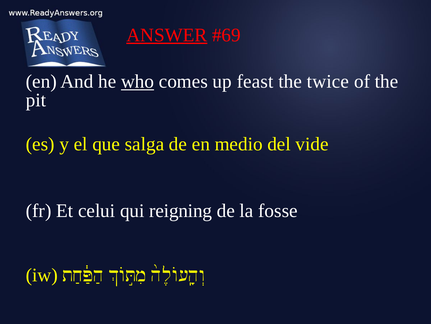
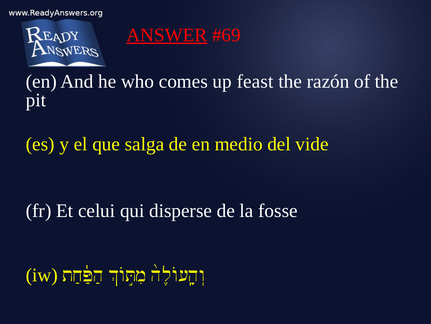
who underline: present -> none (138, 81)
twice: twice -> razón (328, 81)
reigning: reigning -> disperse (181, 210)
